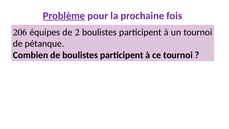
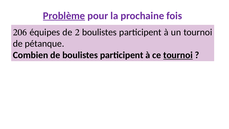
tournoi underline: none -> present (178, 55)
